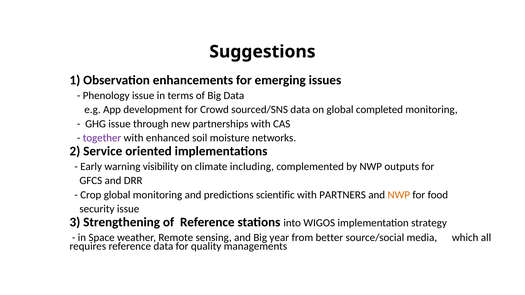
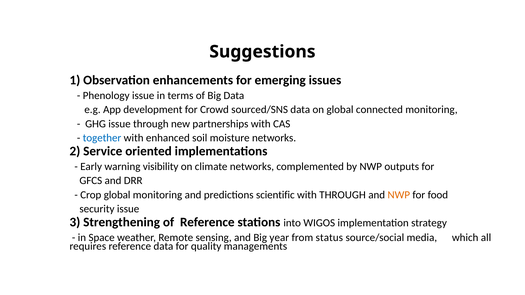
completed: completed -> connected (379, 110)
together colour: purple -> blue (102, 138)
climate including: including -> networks (252, 167)
with PARTNERS: PARTNERS -> THROUGH (343, 195)
better: better -> status (329, 238)
